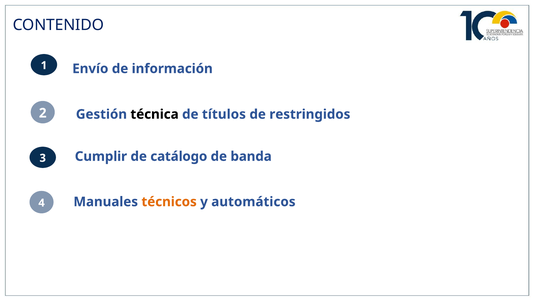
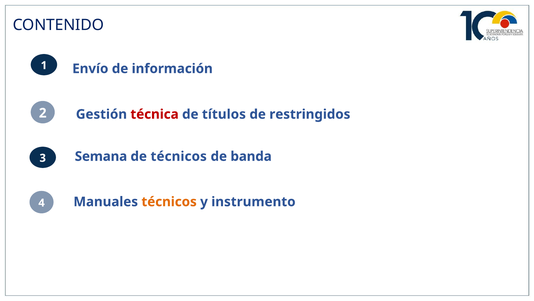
técnica colour: black -> red (155, 114)
Cumplir: Cumplir -> Semana (101, 156)
de catálogo: catálogo -> técnicos (179, 156)
automáticos: automáticos -> instrumento (253, 201)
